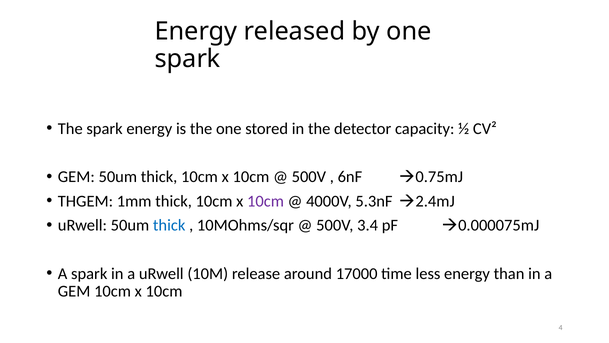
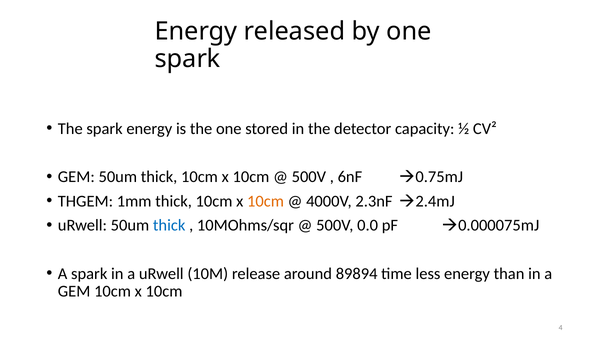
10cm colour: purple -> orange (265, 201)
5.3nF: 5.3nF -> 2.3nF (374, 201)
3.4: 3.4 -> 0.0 (368, 225)
17000: 17000 -> 89894 (357, 273)
